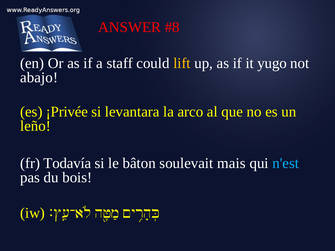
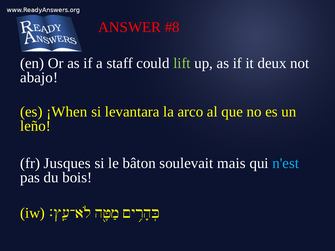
lift colour: yellow -> light green (182, 63)
yugo: yugo -> deux (272, 63)
¡Privée: ¡Privée -> ¡When (67, 112)
Todavía: Todavía -> Jusques (67, 163)
